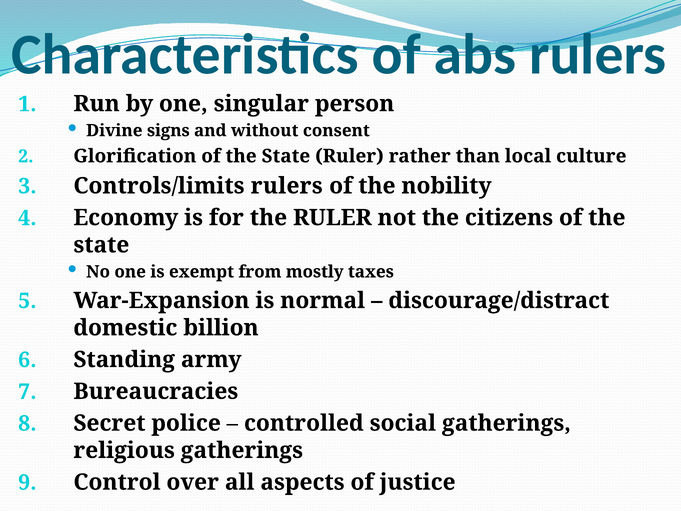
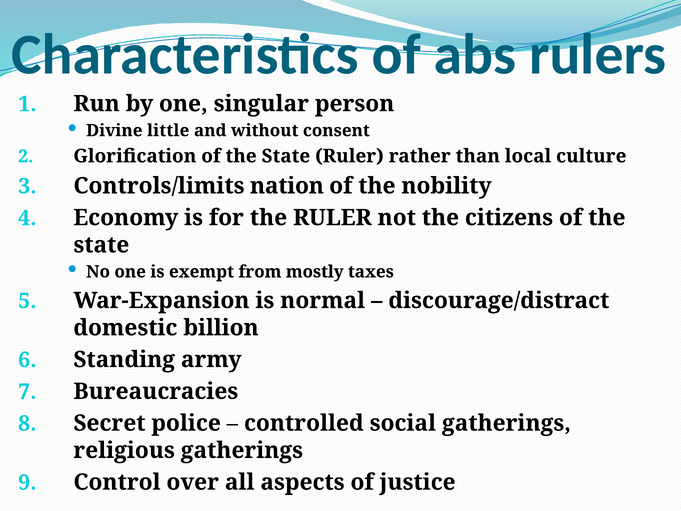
signs: signs -> little (168, 131)
Controls/limits rulers: rulers -> nation (287, 186)
